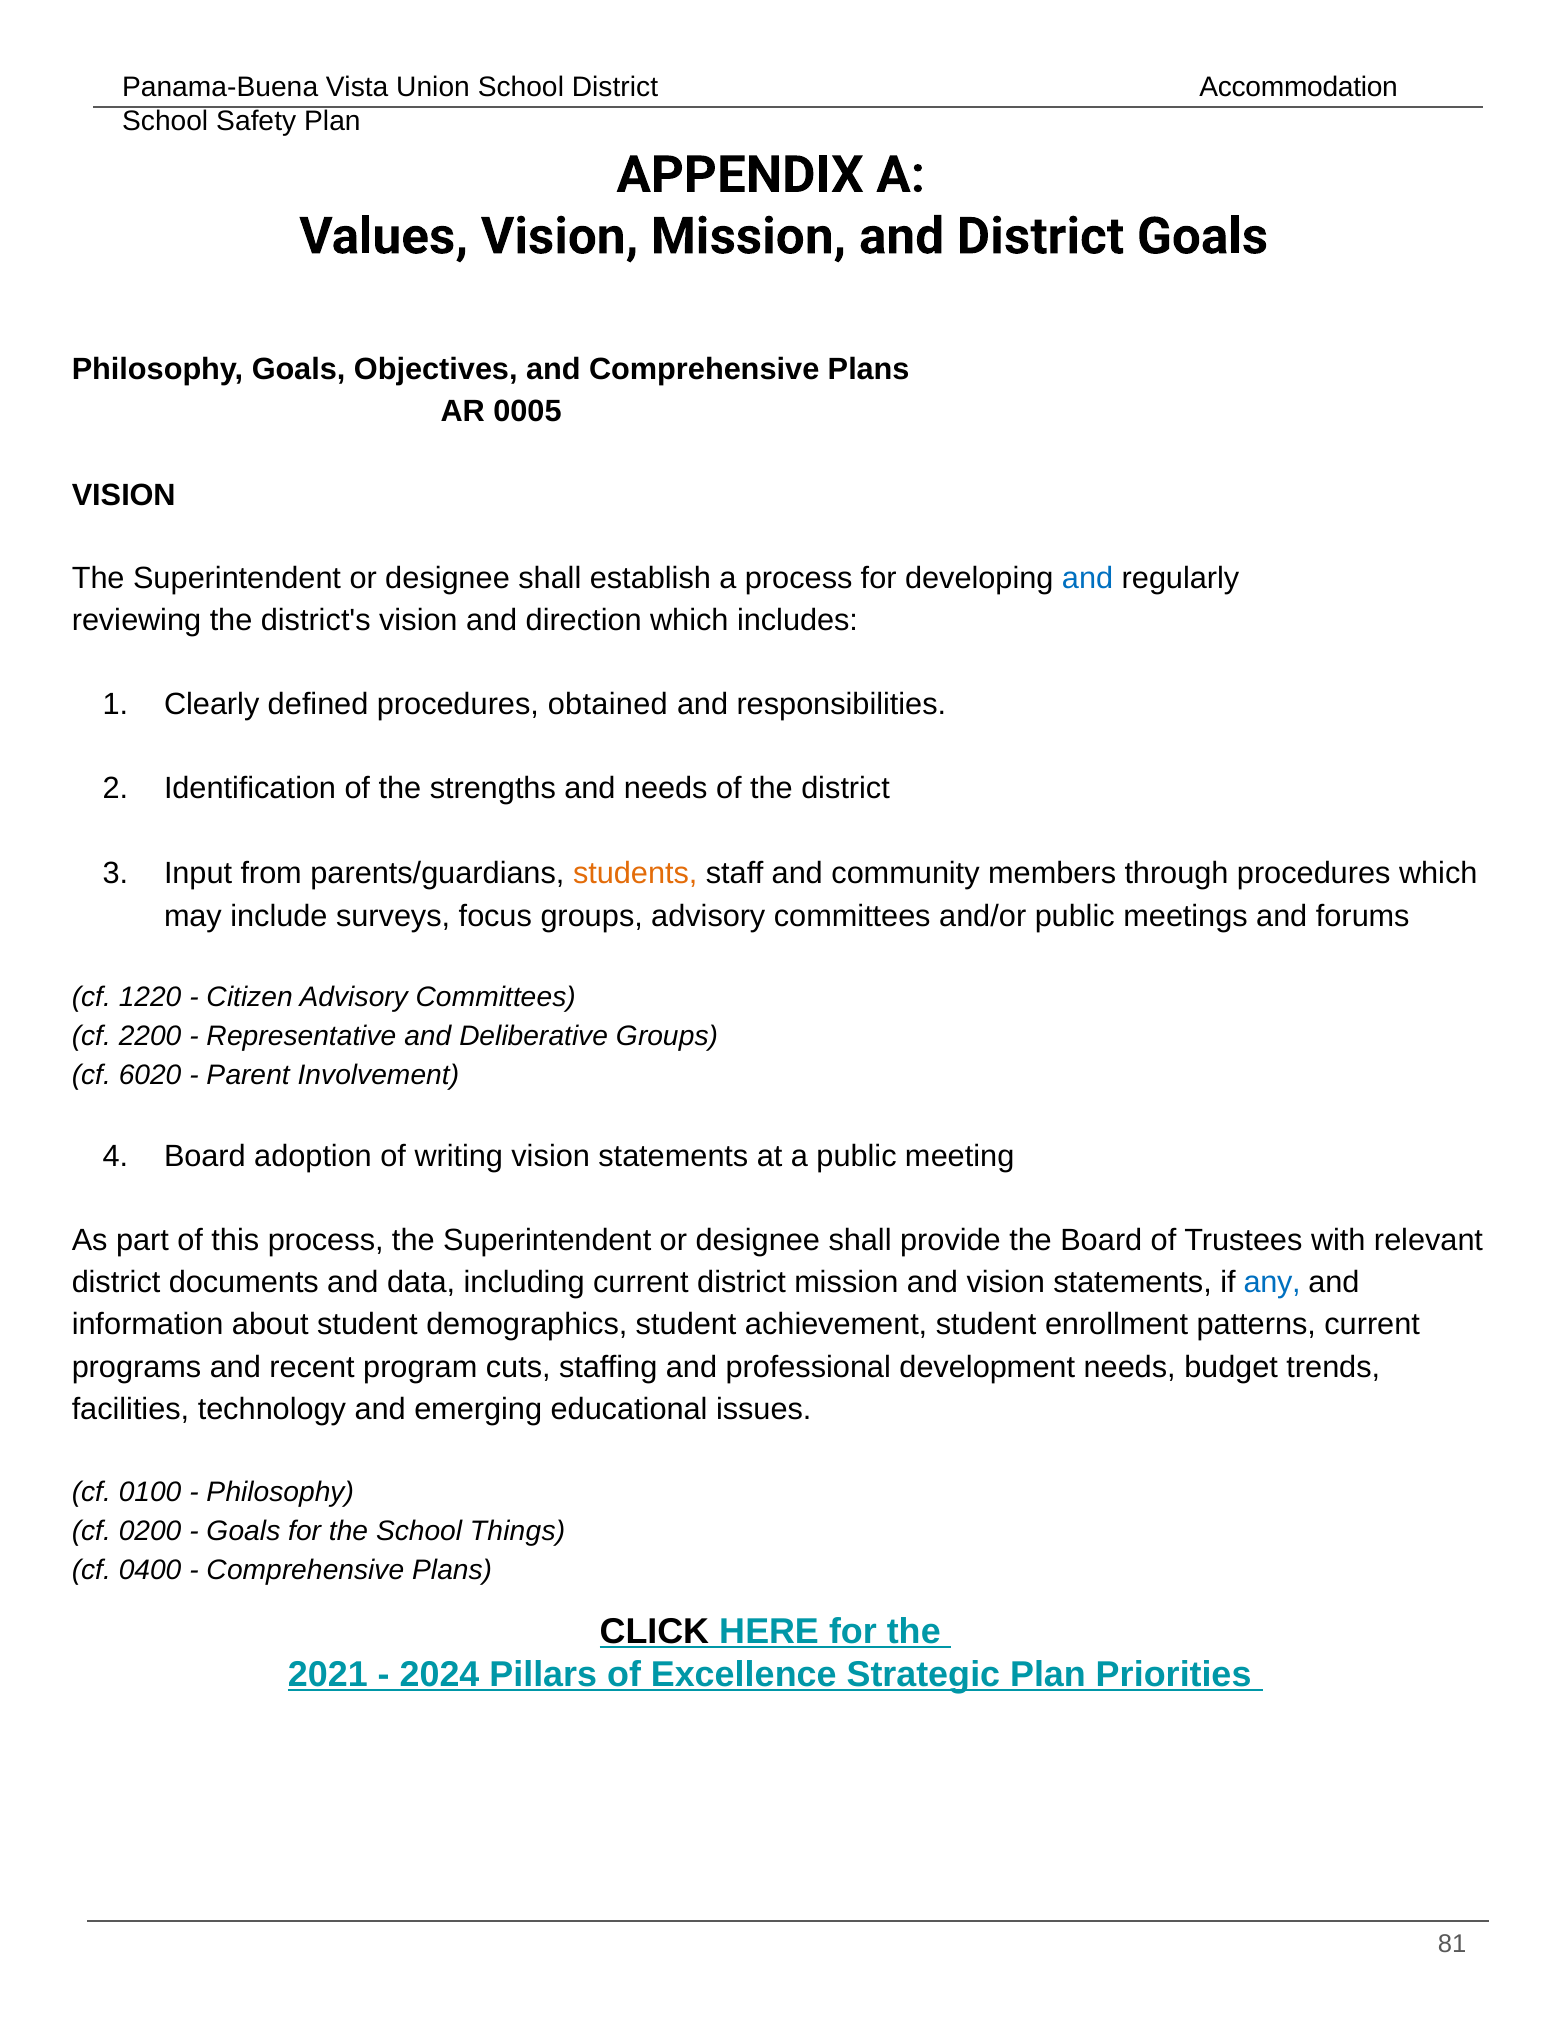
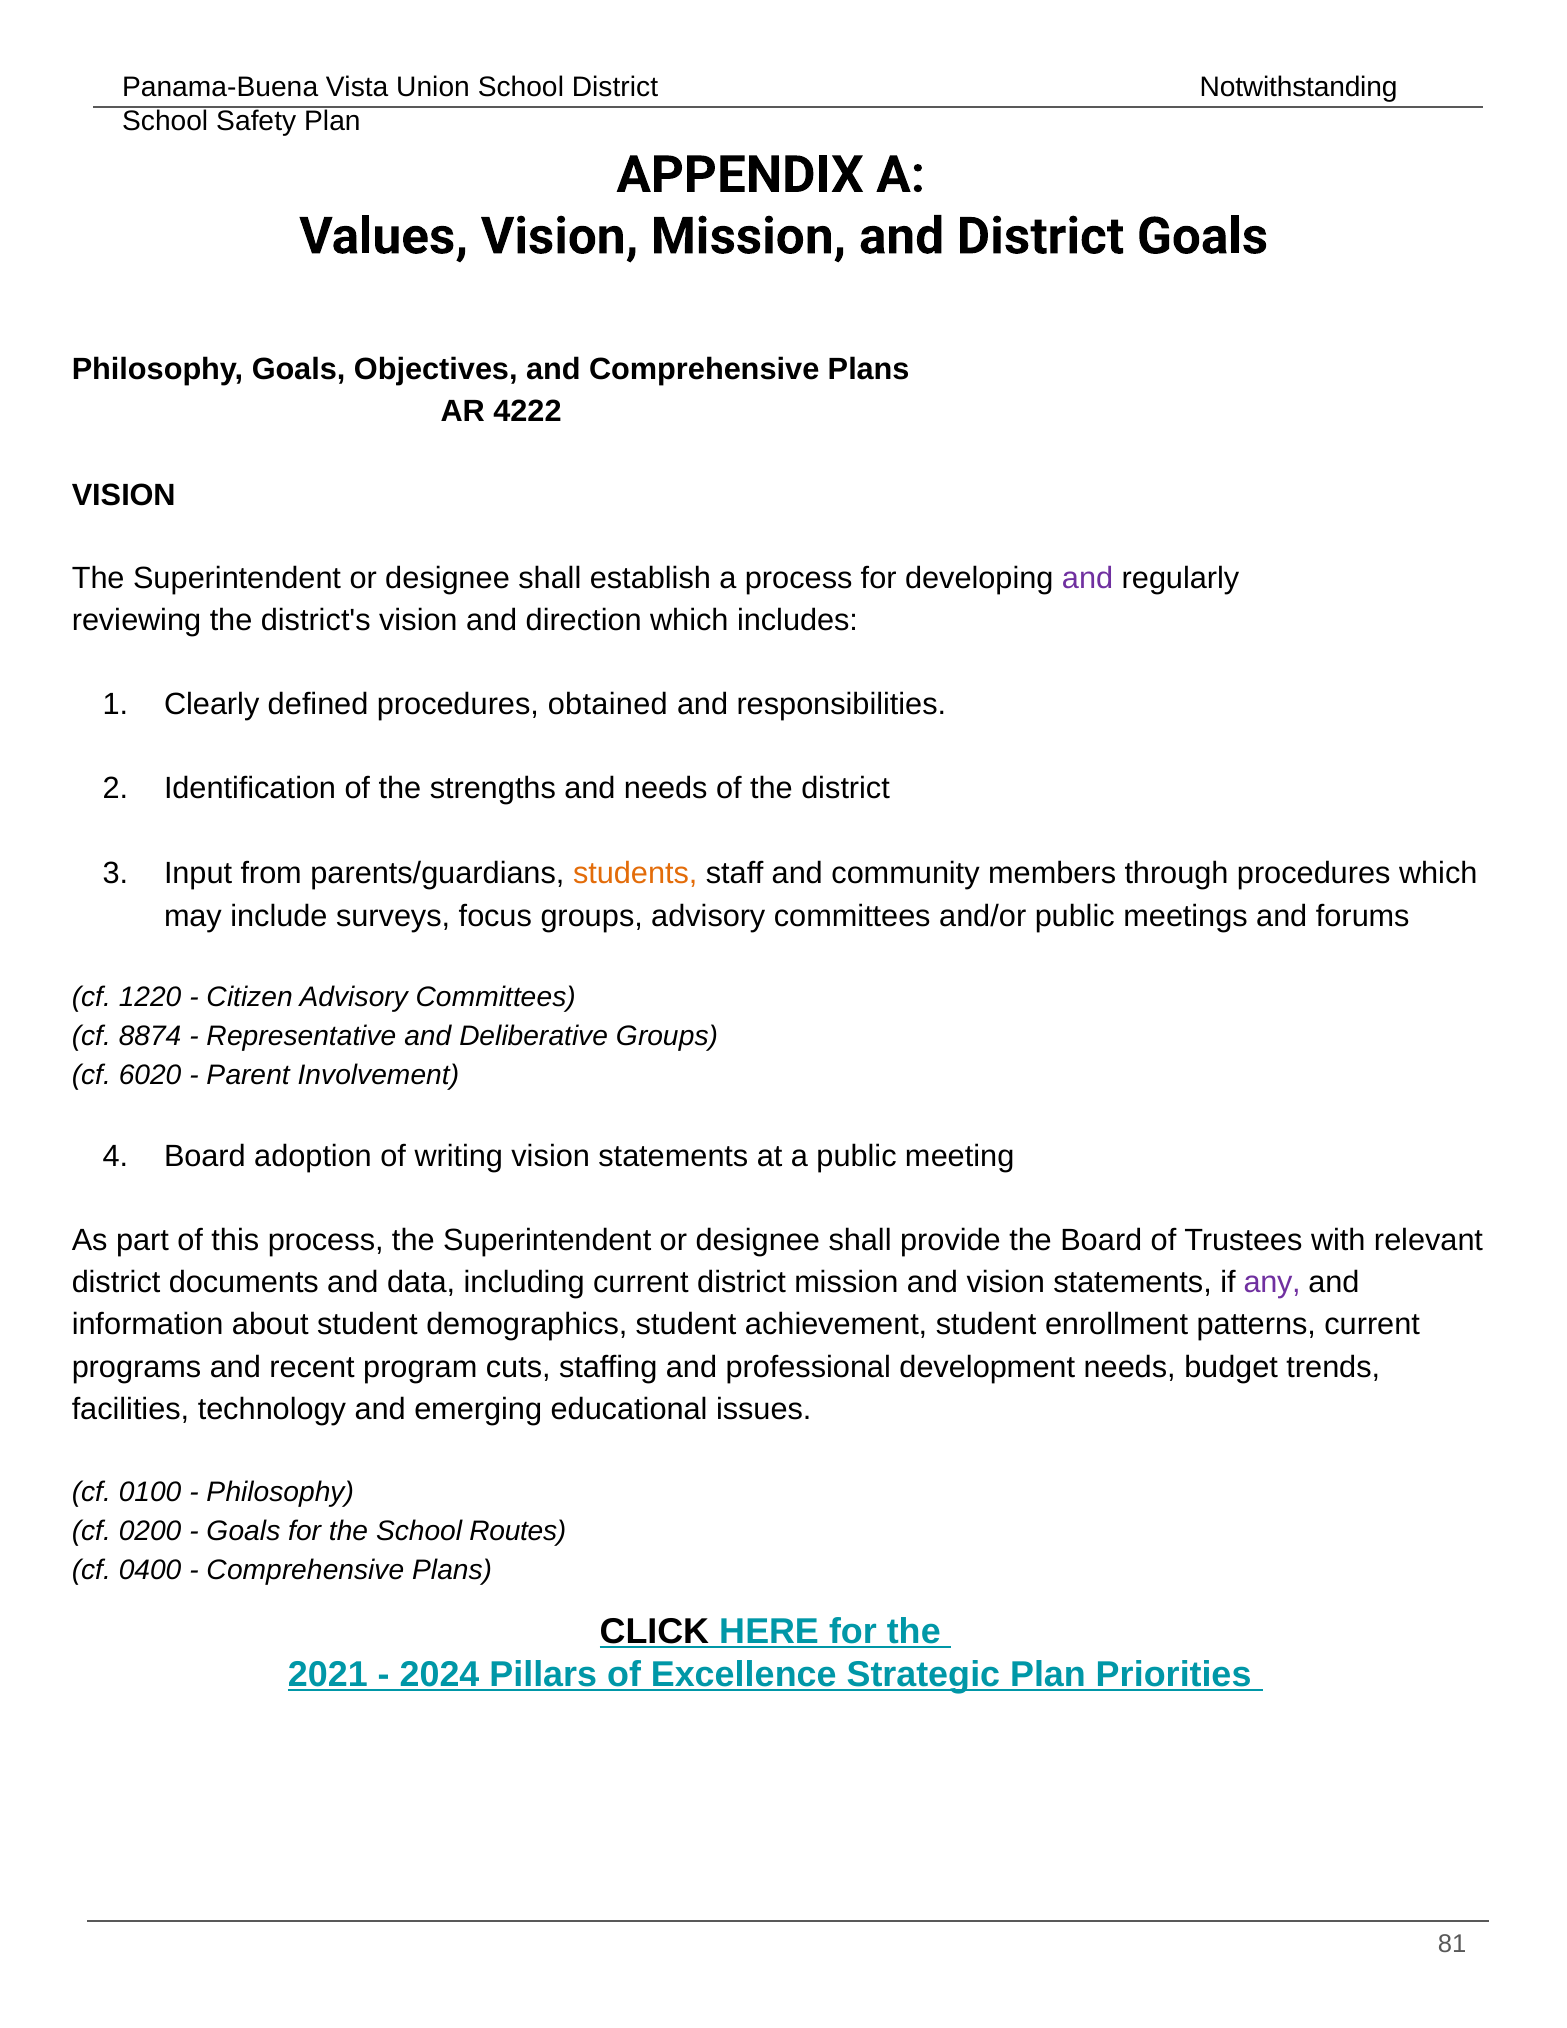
Accommodation: Accommodation -> Notwithstanding (1299, 88)
0005: 0005 -> 4222 (527, 412)
and colour: blue -> purple (1088, 578)
2200: 2200 -> 8874 (150, 1036)
any colour: blue -> purple (1272, 1282)
Things: Things -> Routes (518, 1531)
